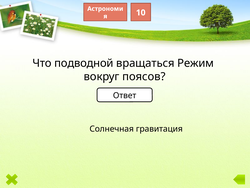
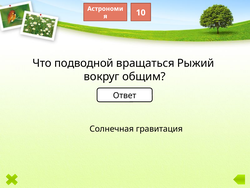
Режим: Режим -> Рыжий (196, 63)
поясов: поясов -> общим (144, 76)
